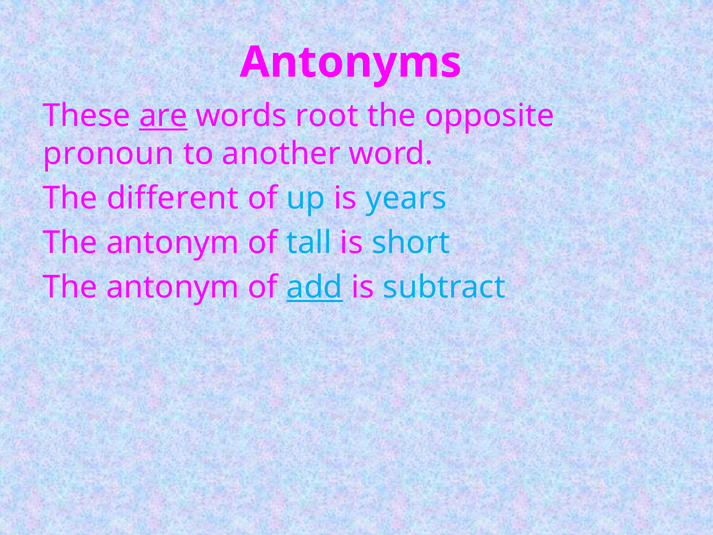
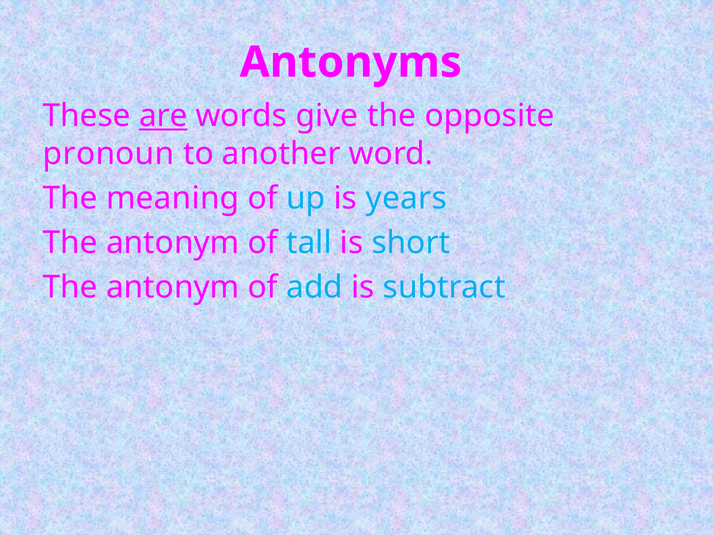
root: root -> give (327, 116)
different: different -> meaning (173, 198)
add underline: present -> none (315, 287)
